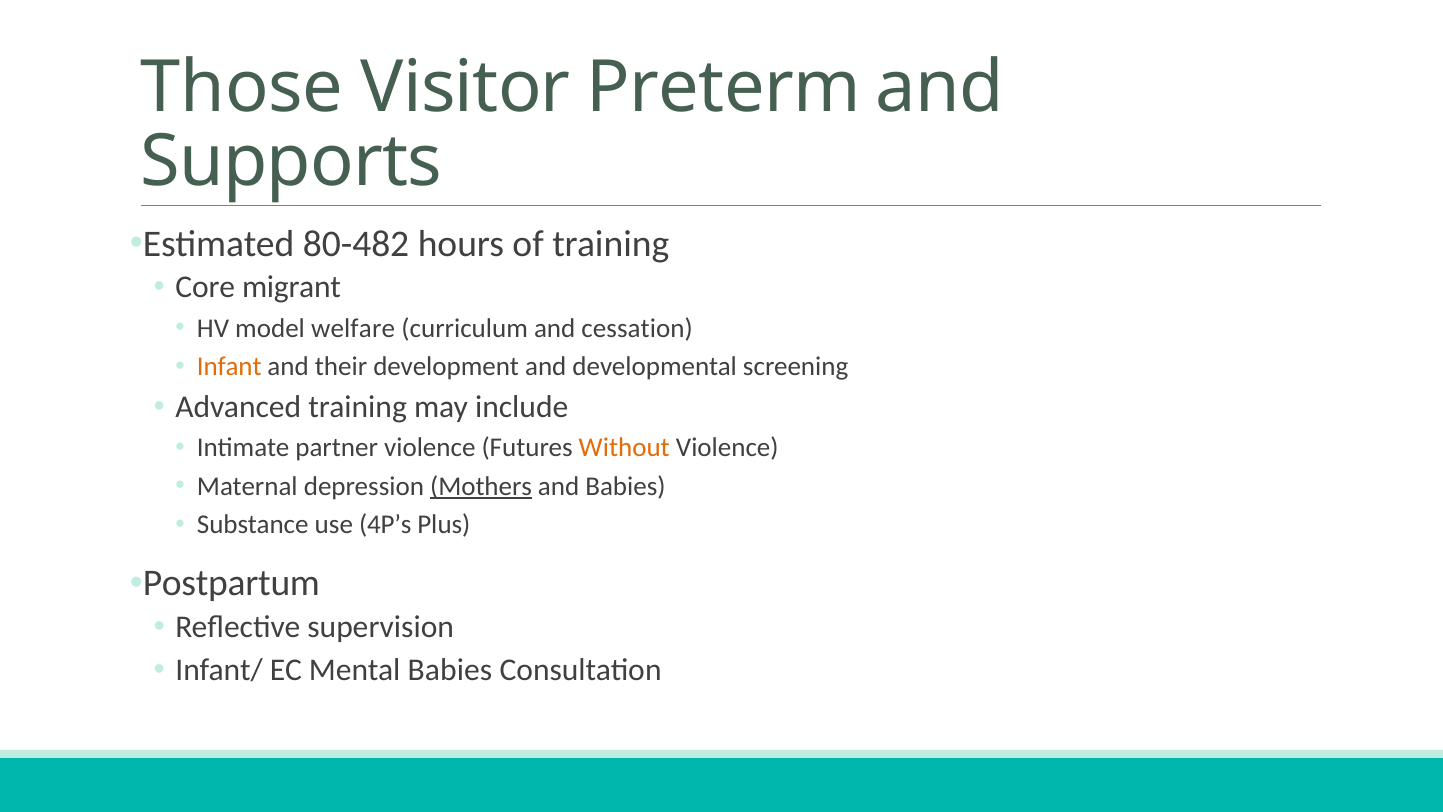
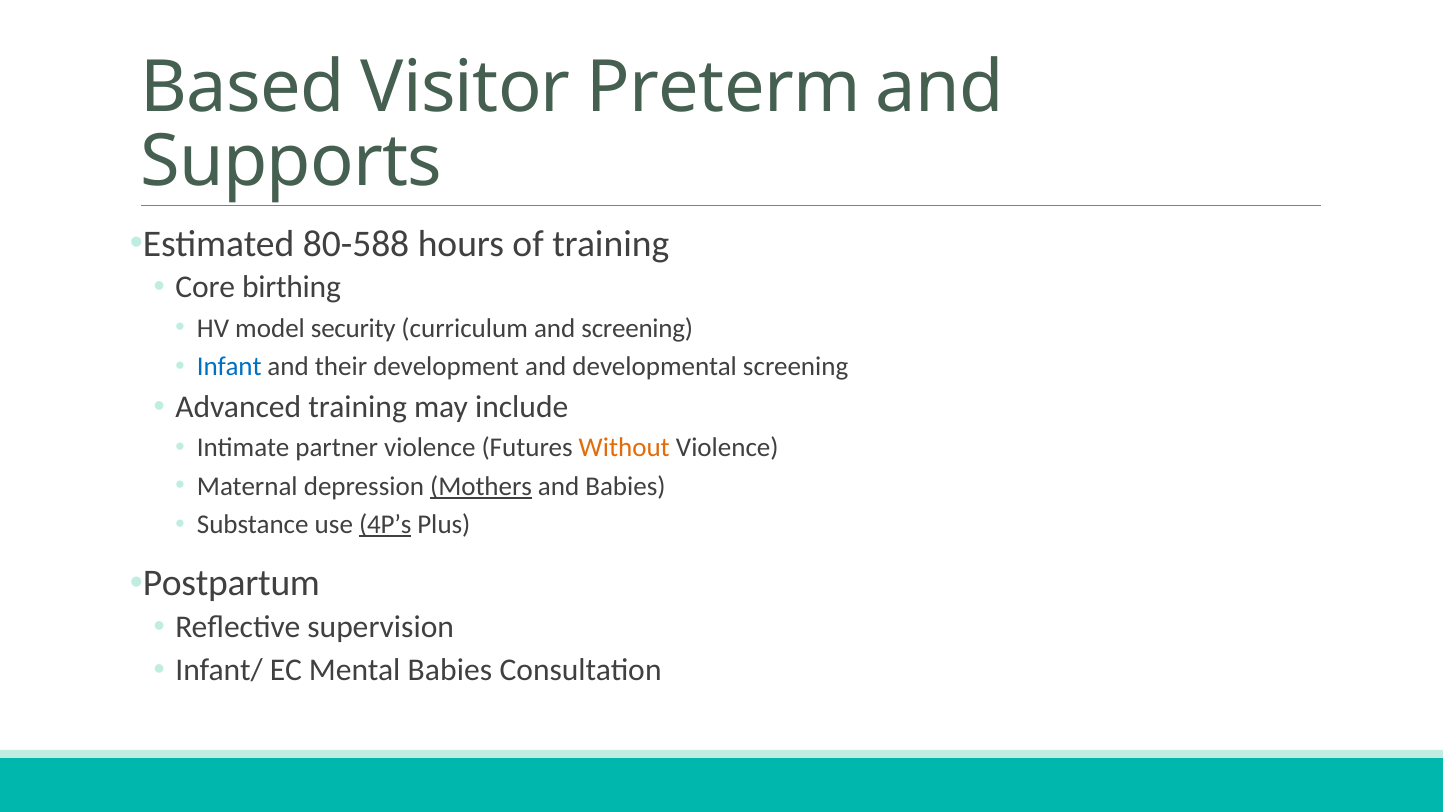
Those: Those -> Based (242, 88)
80-482: 80-482 -> 80-588 (356, 244)
migrant: migrant -> birthing (291, 287)
welfare: welfare -> security (353, 328)
and cessation: cessation -> screening (637, 328)
Infant colour: orange -> blue (229, 366)
4P’s underline: none -> present (385, 524)
